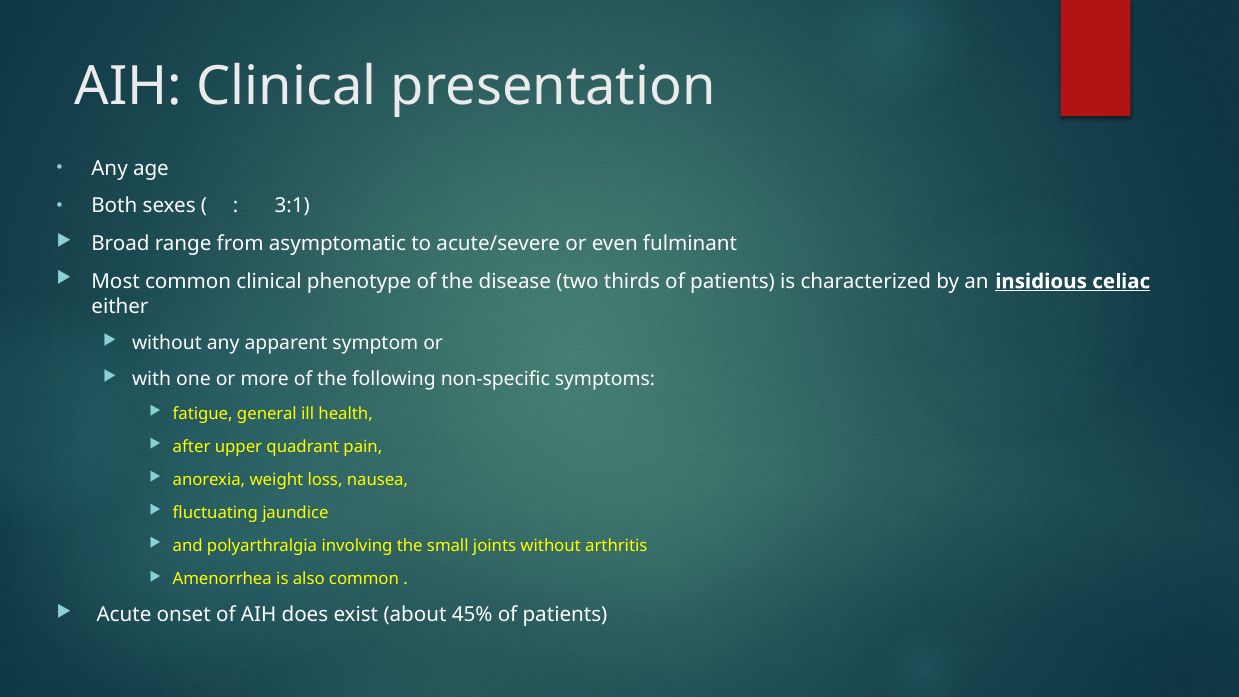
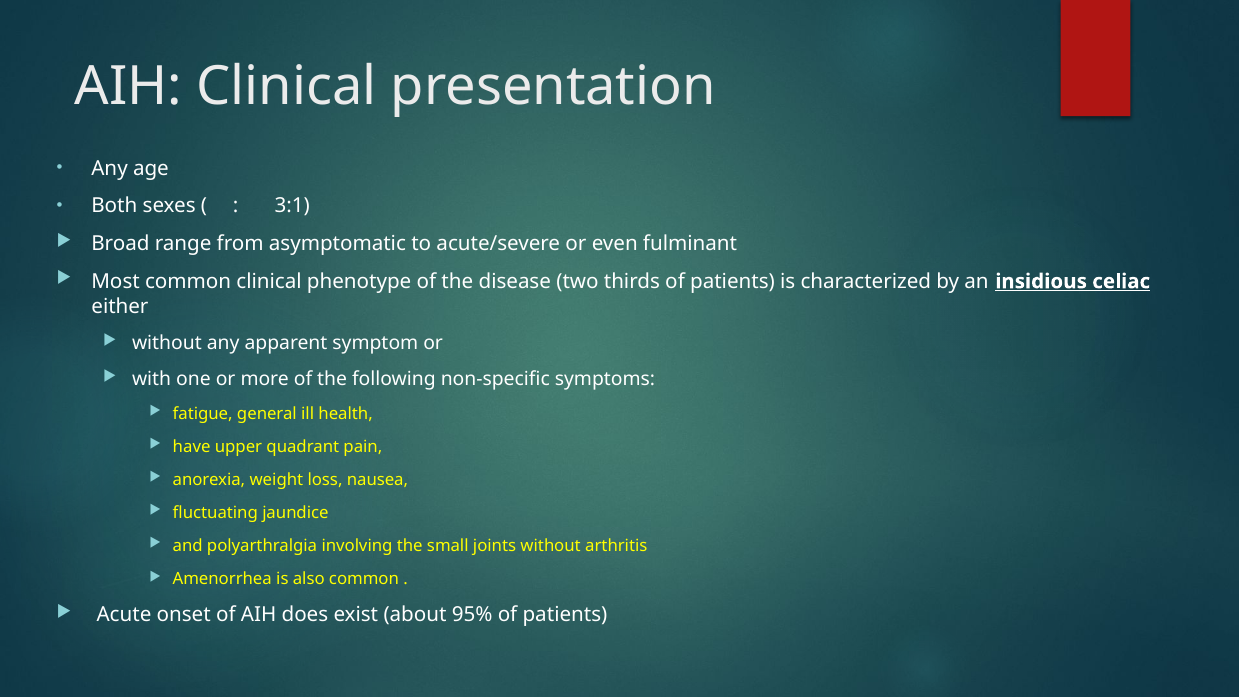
after: after -> have (192, 447)
45%: 45% -> 95% (472, 615)
